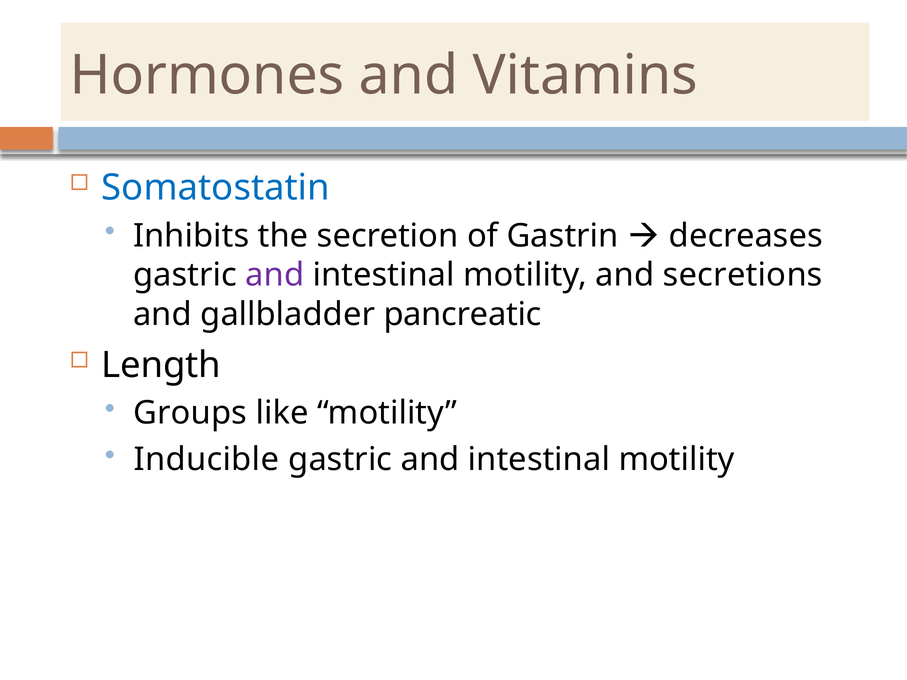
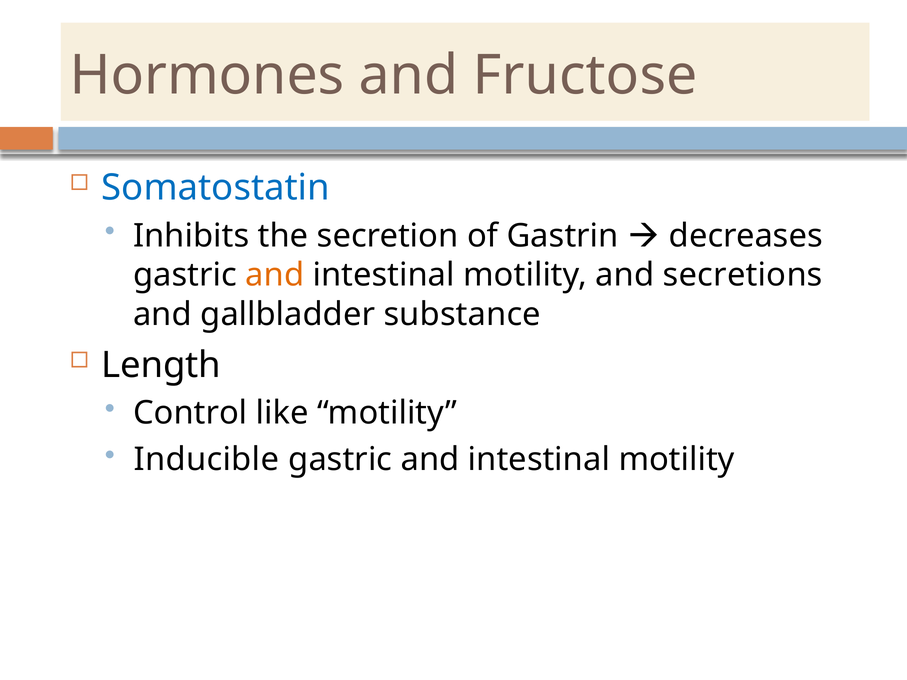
Vitamins: Vitamins -> Fructose (585, 76)
and colour: purple -> orange (275, 275)
pancreatic: pancreatic -> substance (462, 314)
Groups: Groups -> Control (190, 413)
